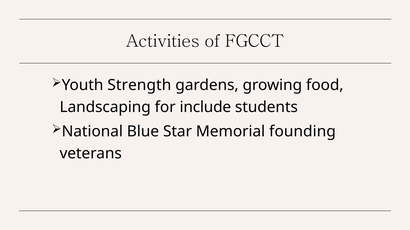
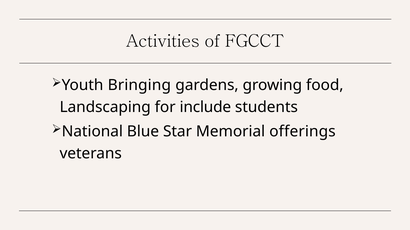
Strength: Strength -> Bringing (139, 85)
founding: founding -> offerings (302, 132)
